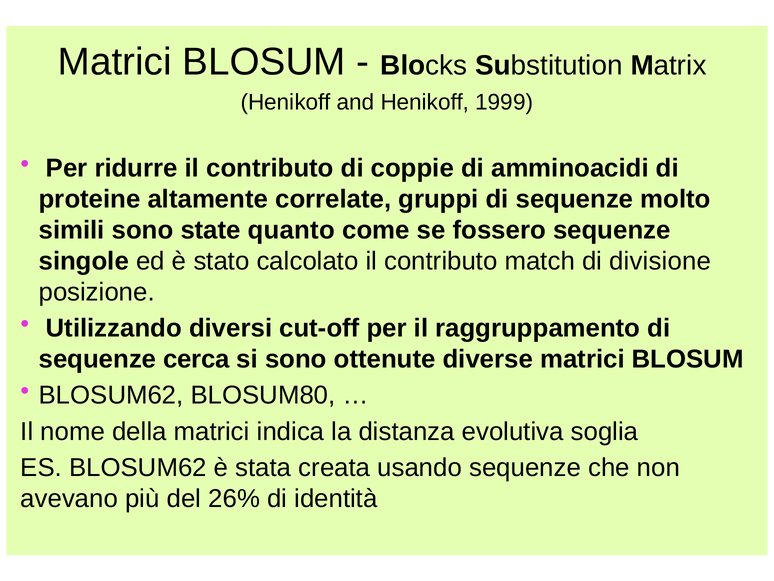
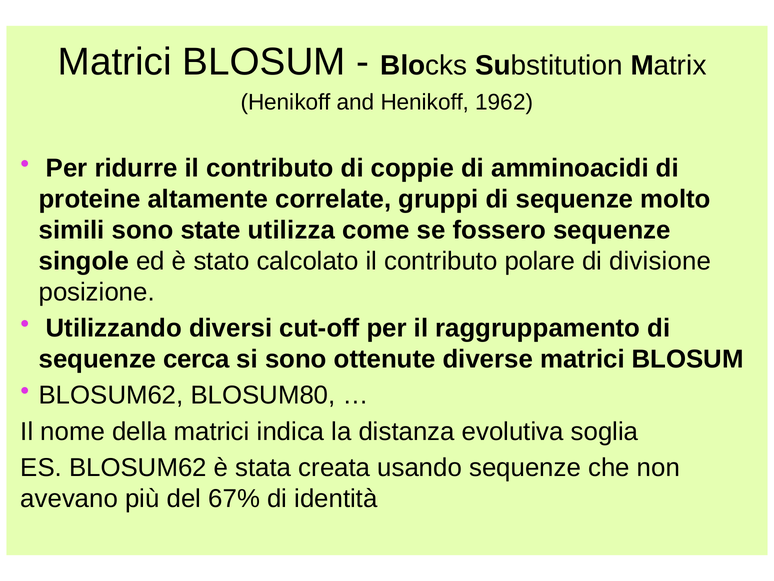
1999: 1999 -> 1962 (504, 102)
quanto: quanto -> utilizza (291, 230)
match: match -> polare (540, 261)
26%: 26% -> 67% (234, 498)
